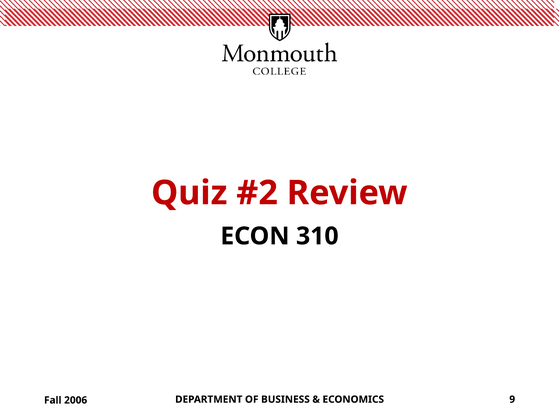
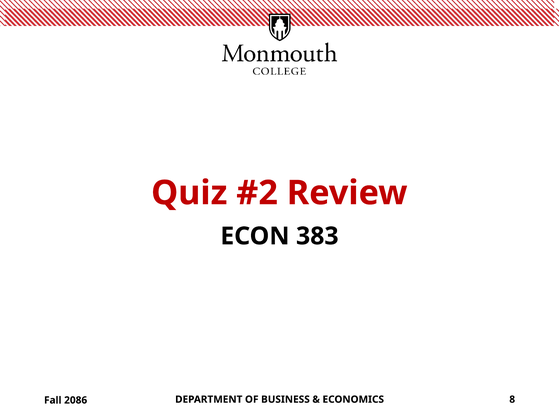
310: 310 -> 383 (317, 236)
9: 9 -> 8 (512, 400)
2006: 2006 -> 2086 (76, 400)
